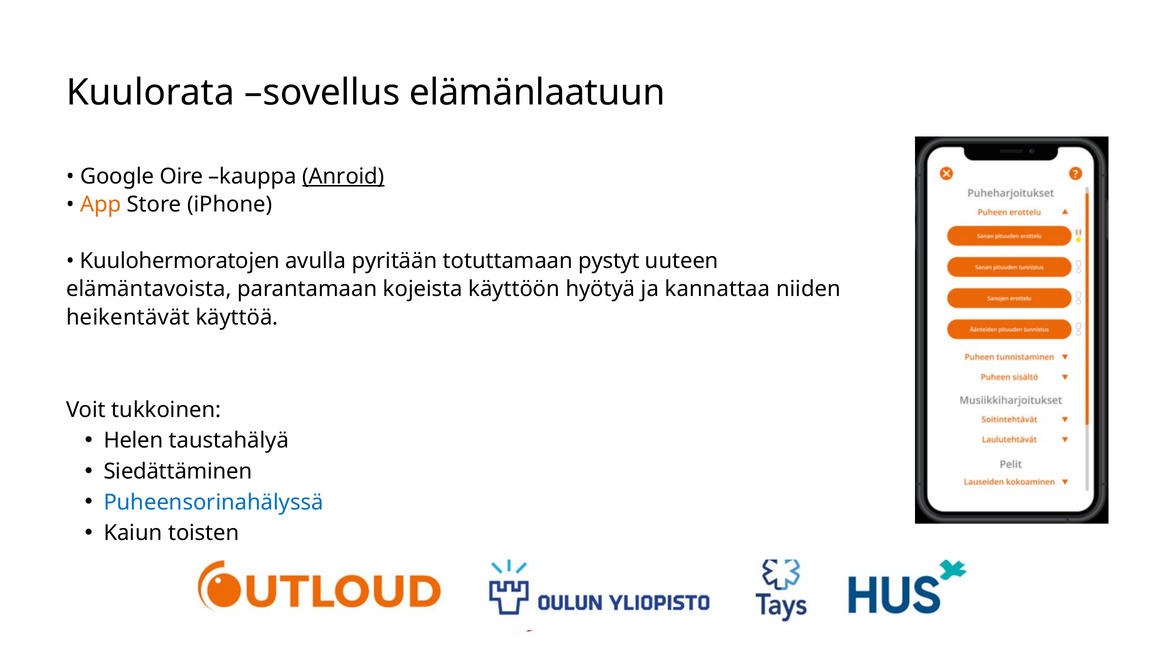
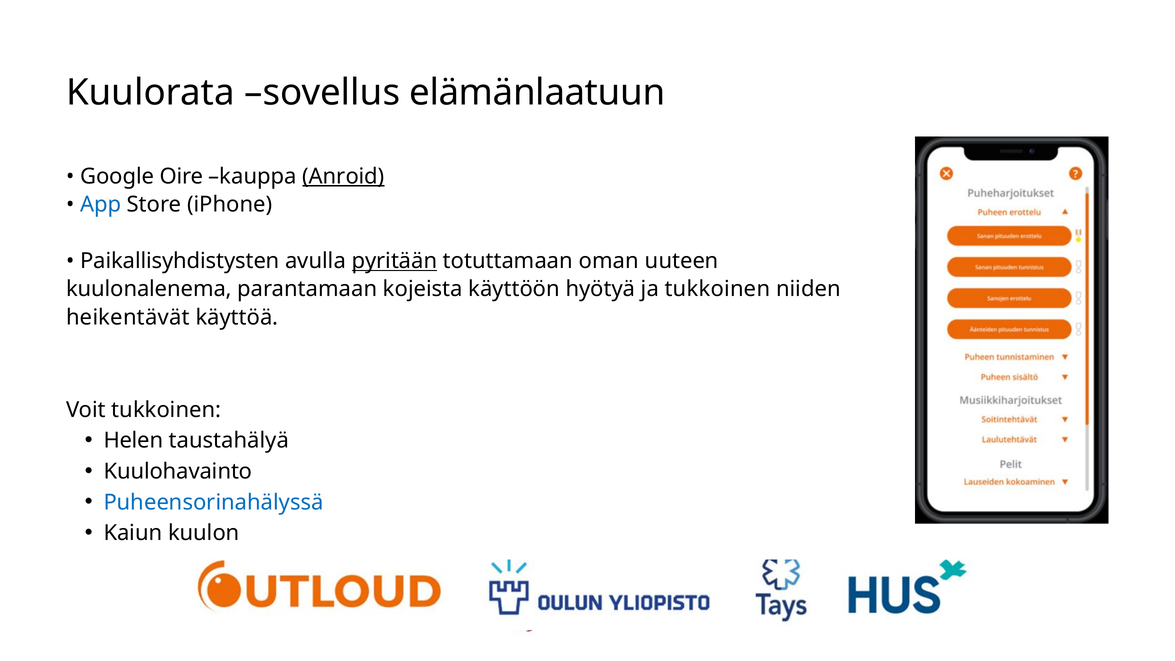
App colour: orange -> blue (101, 205)
Kuulohermoratojen: Kuulohermoratojen -> Paikallisyhdistysten (180, 261)
pyritään underline: none -> present (394, 261)
pystyt: pystyt -> oman (609, 261)
elämäntavoista: elämäntavoista -> kuulonalenema (149, 289)
ja kannattaa: kannattaa -> tukkoinen (717, 289)
Siedättäminen: Siedättäminen -> Kuulohavainto (178, 471)
toisten: toisten -> kuulon (204, 533)
